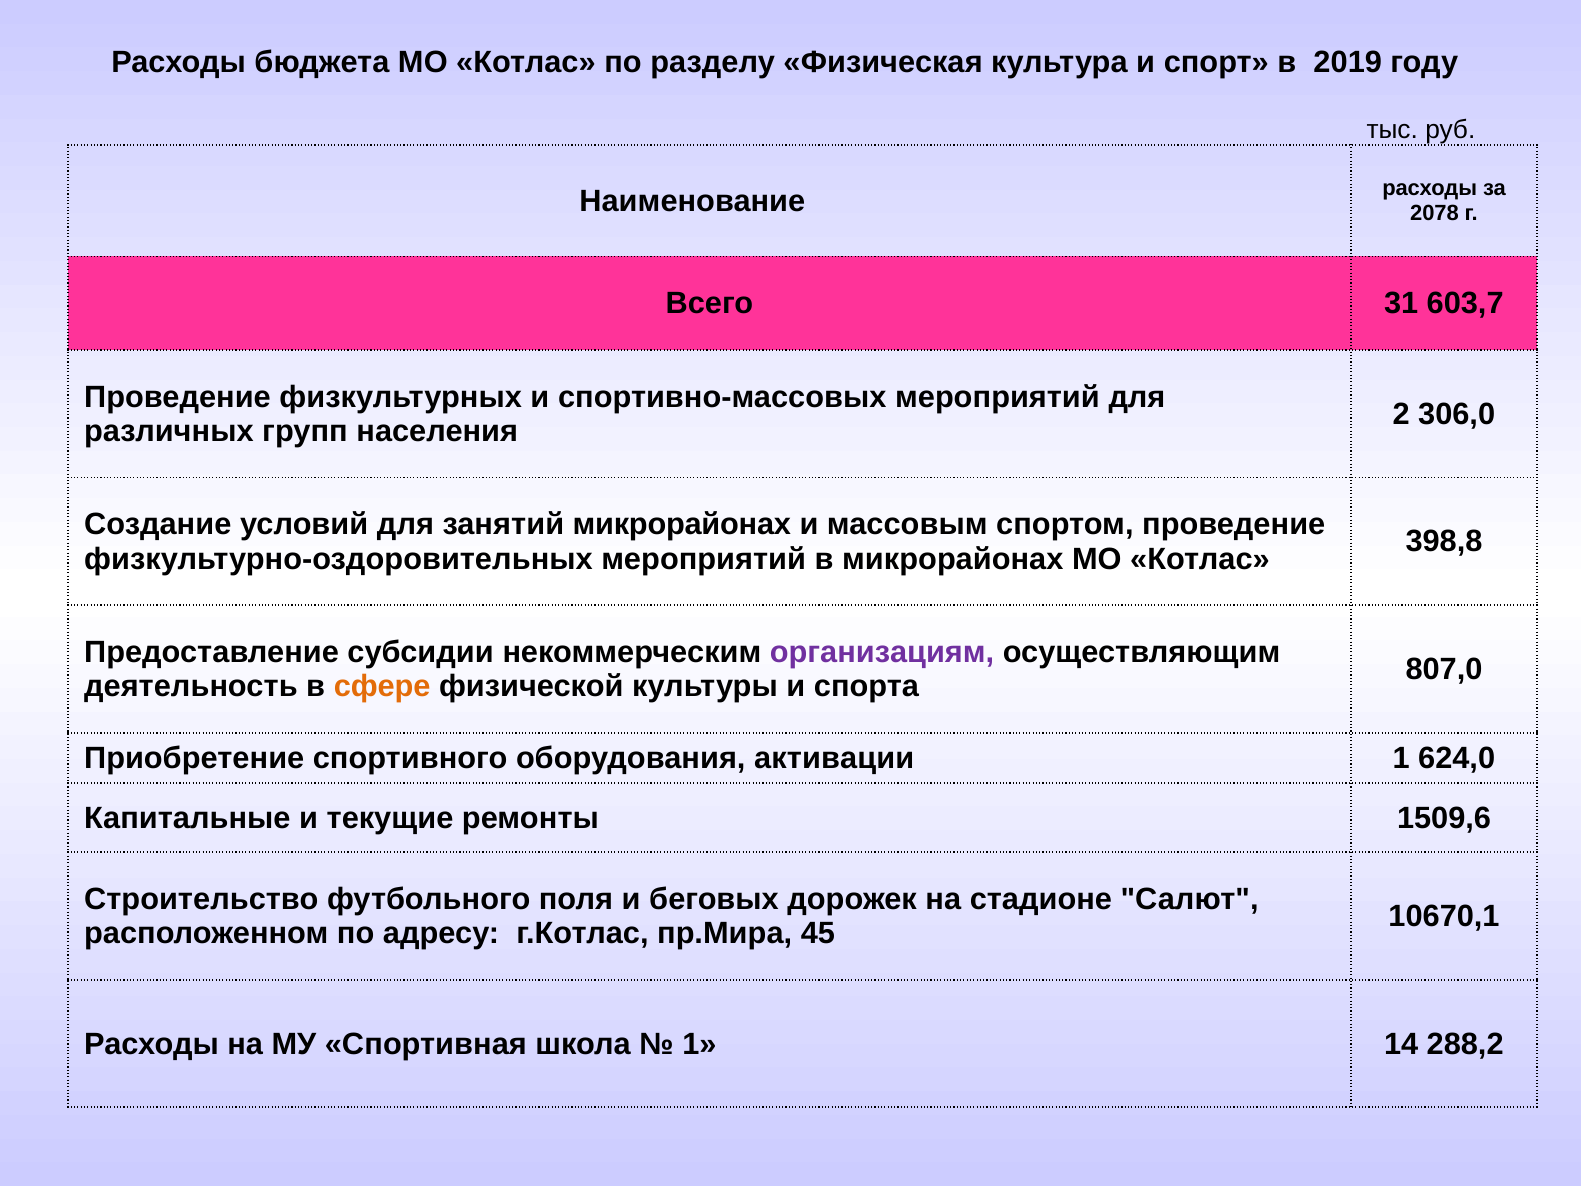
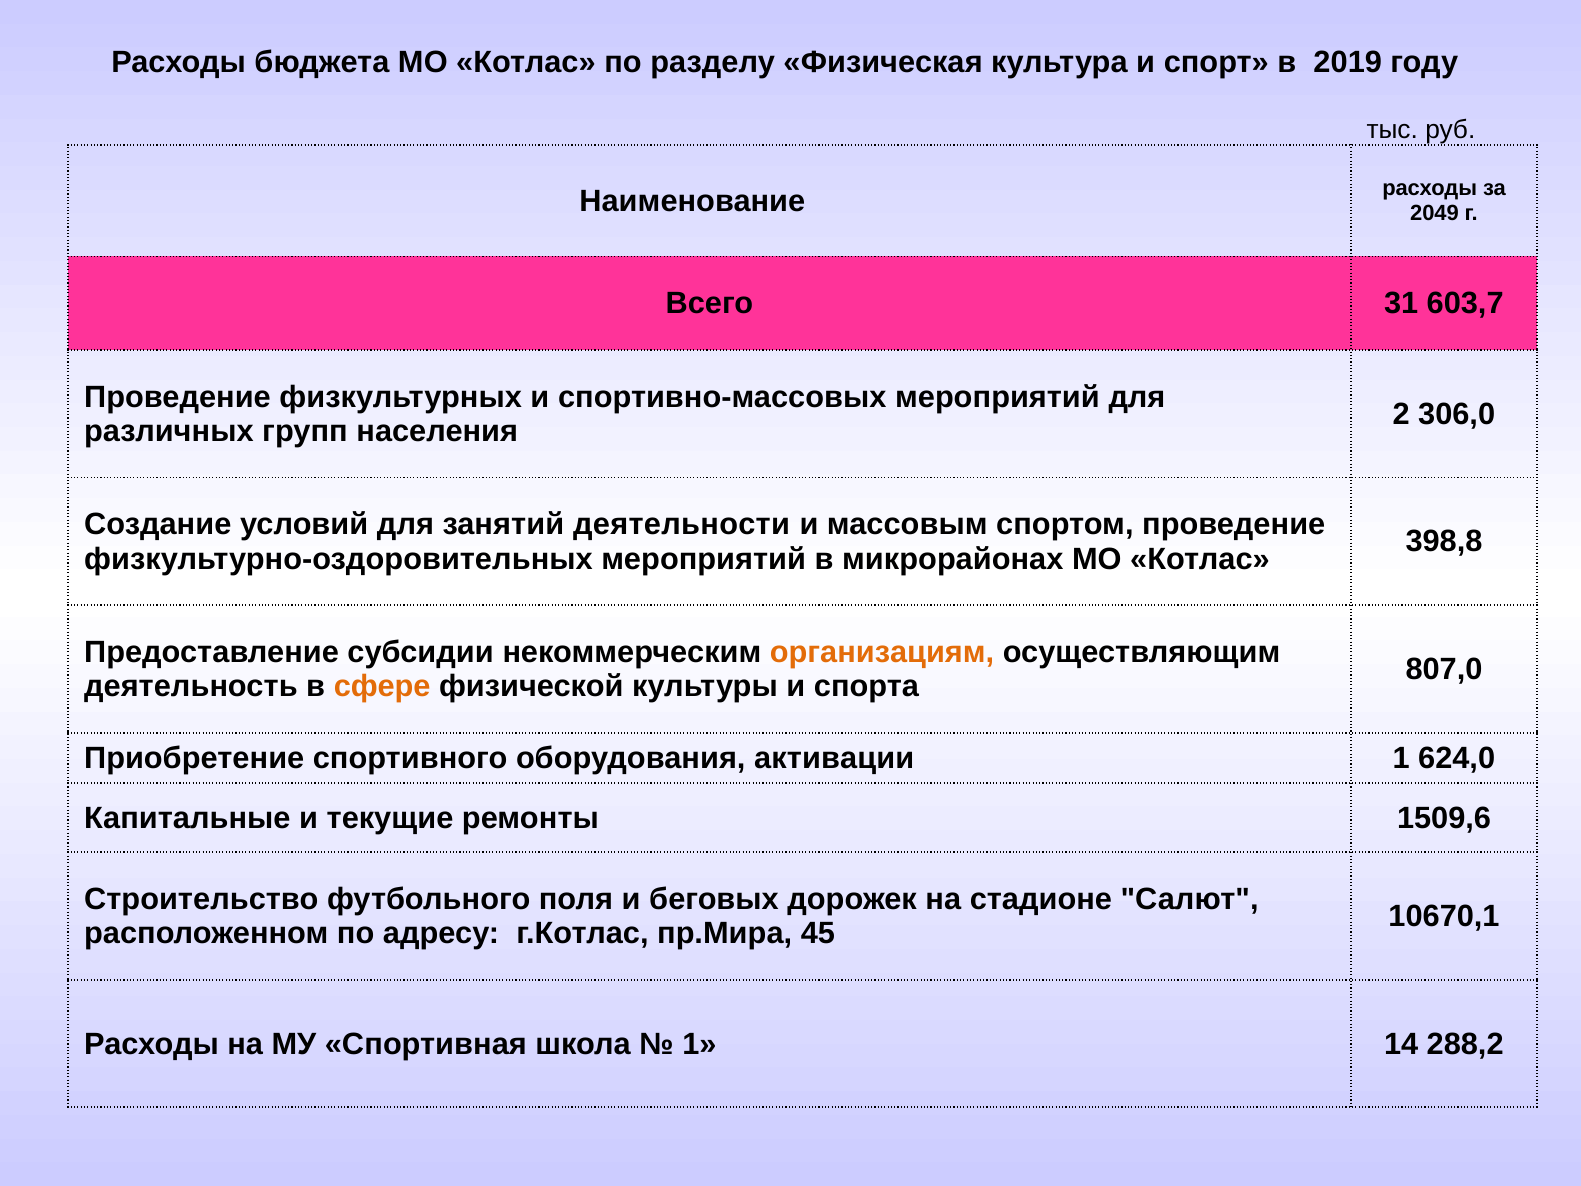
2078: 2078 -> 2049 (1434, 213)
занятий микрорайонах: микрорайонах -> деятельности (682, 524)
организациям colour: purple -> orange (882, 652)
